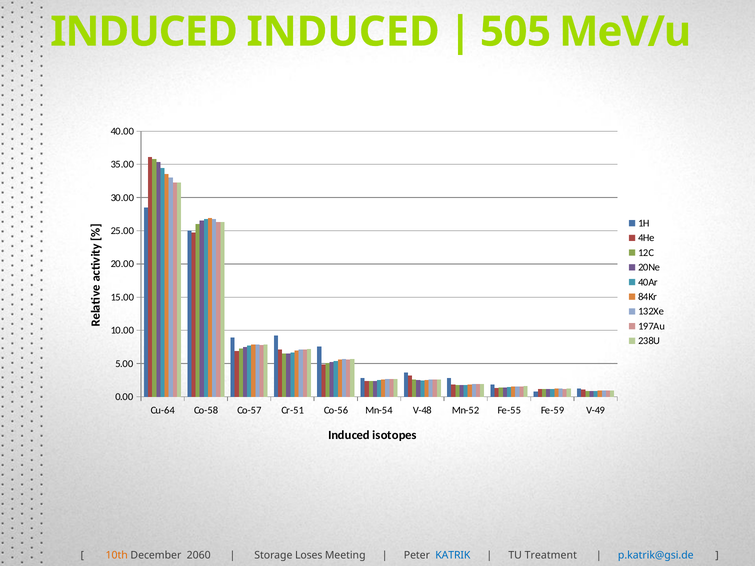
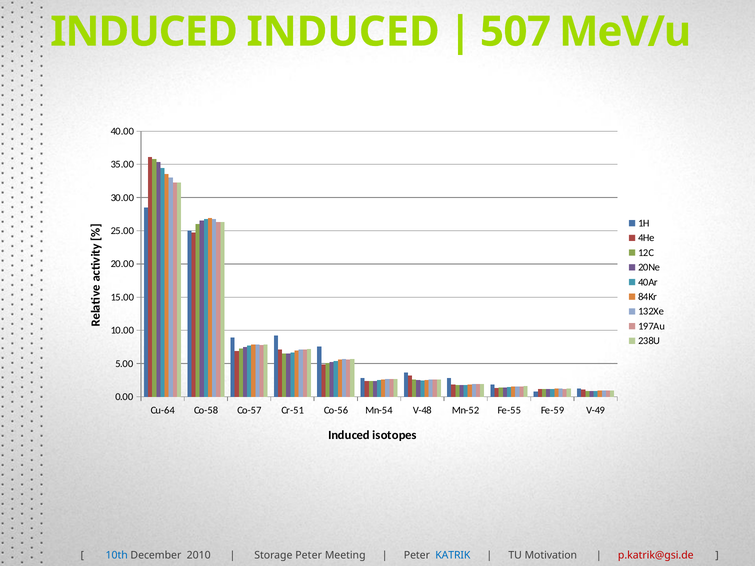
505: 505 -> 507 (515, 32)
10th colour: orange -> blue (117, 555)
2060: 2060 -> 2010 (199, 555)
Storage Loses: Loses -> Peter (309, 555)
Treatment: Treatment -> Motivation (551, 555)
p.katrik@gsi.de colour: blue -> red (656, 555)
